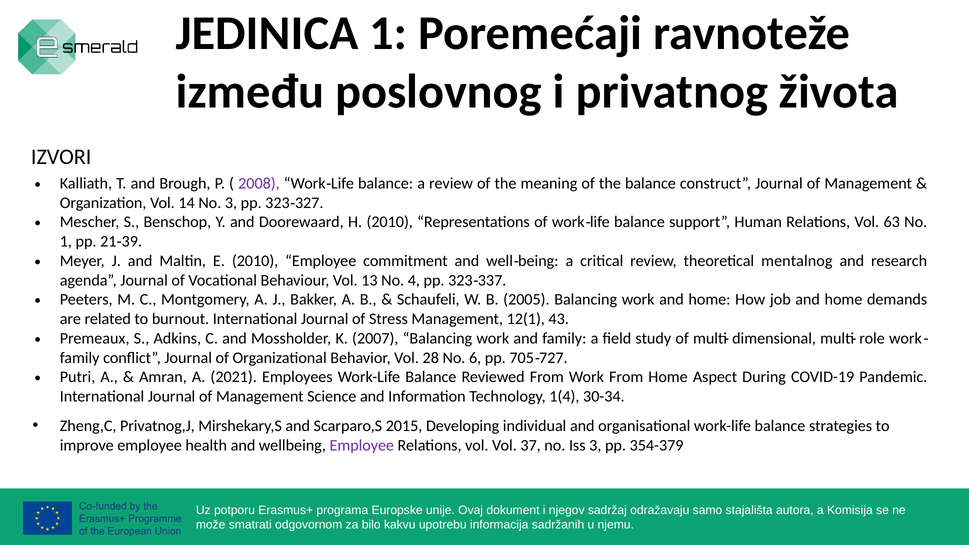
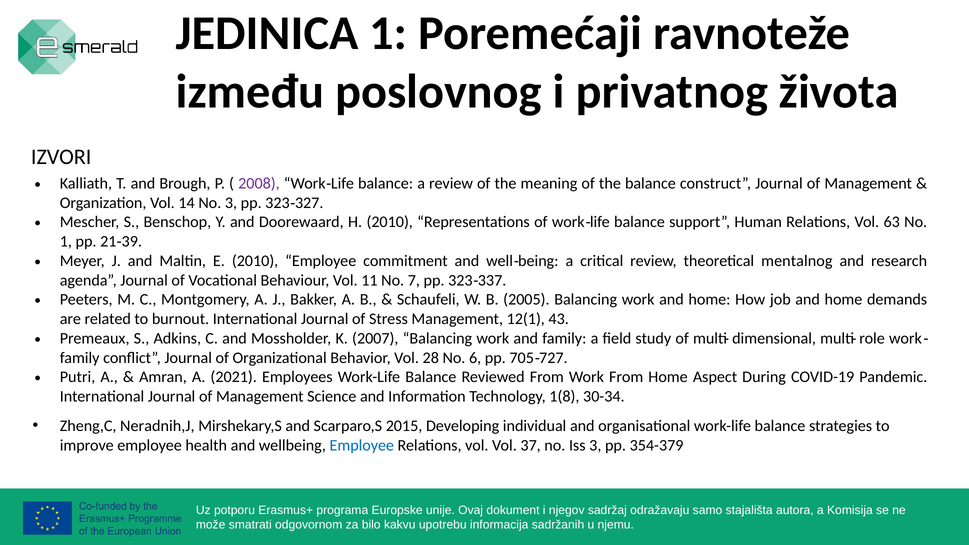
13: 13 -> 11 (369, 280)
4: 4 -> 7 (414, 280)
1(4: 1(4 -> 1(8 (564, 397)
Privatnog,J: Privatnog,J -> Neradnih,J (157, 426)
Employee colour: purple -> blue (362, 445)
